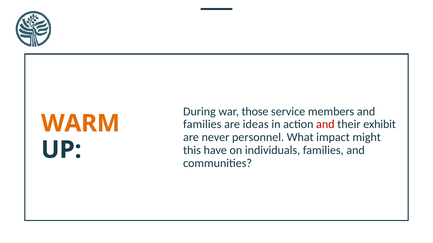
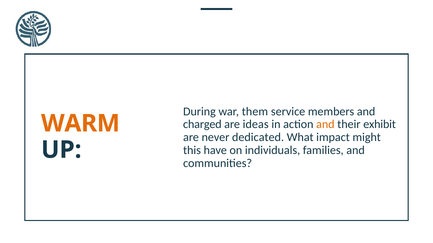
those: those -> them (255, 112)
families: families -> charged (202, 125)
and colour: red -> orange (325, 125)
personnel: personnel -> dedicated (258, 138)
